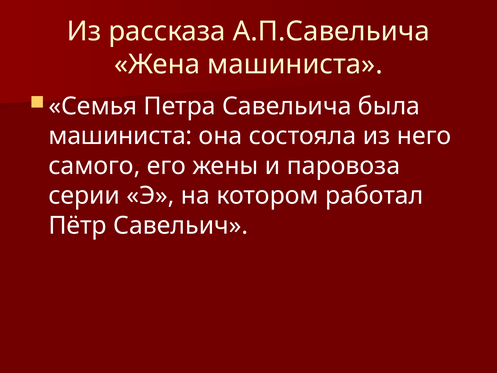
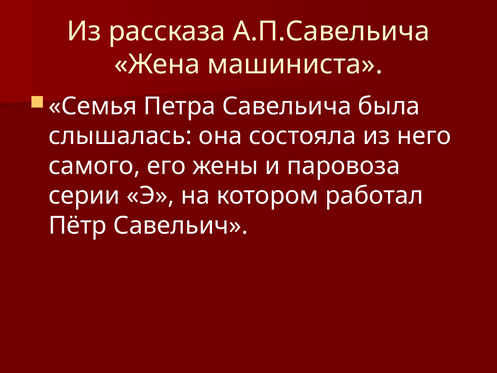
машиниста: машиниста -> слышалась (120, 136)
